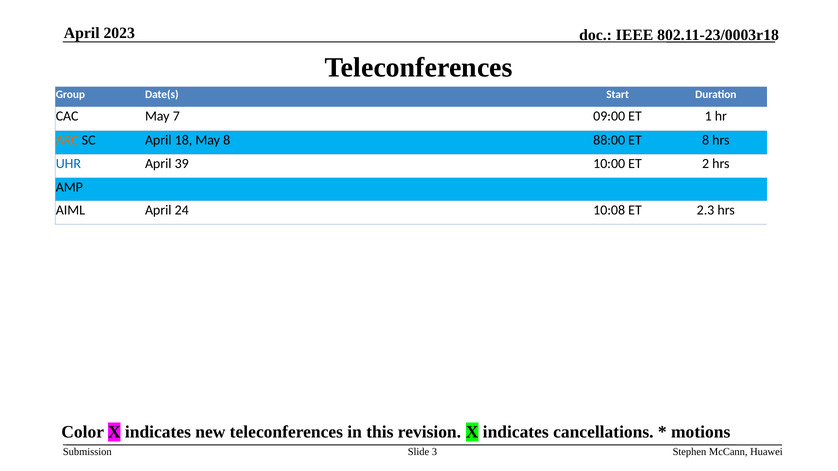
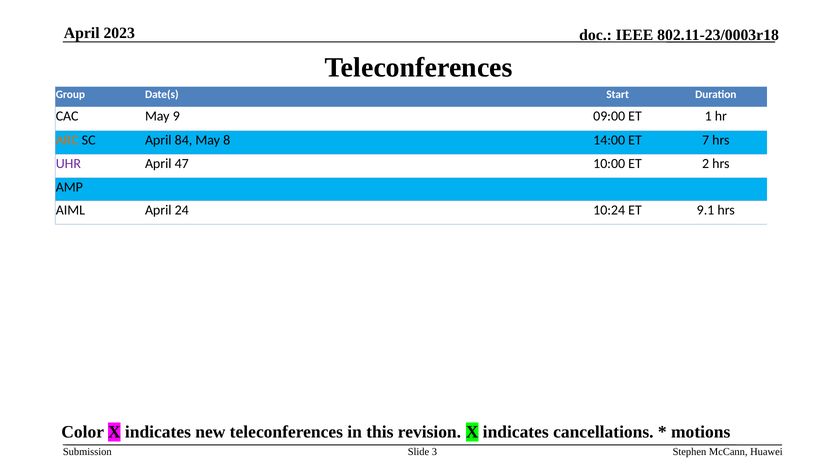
7: 7 -> 9 (176, 116)
18: 18 -> 84 (184, 140)
88:00: 88:00 -> 14:00 (609, 140)
ET 8: 8 -> 7 (706, 140)
UHR colour: blue -> purple (68, 164)
39: 39 -> 47 (182, 164)
10:08: 10:08 -> 10:24 (609, 210)
2.3: 2.3 -> 9.1 (706, 210)
